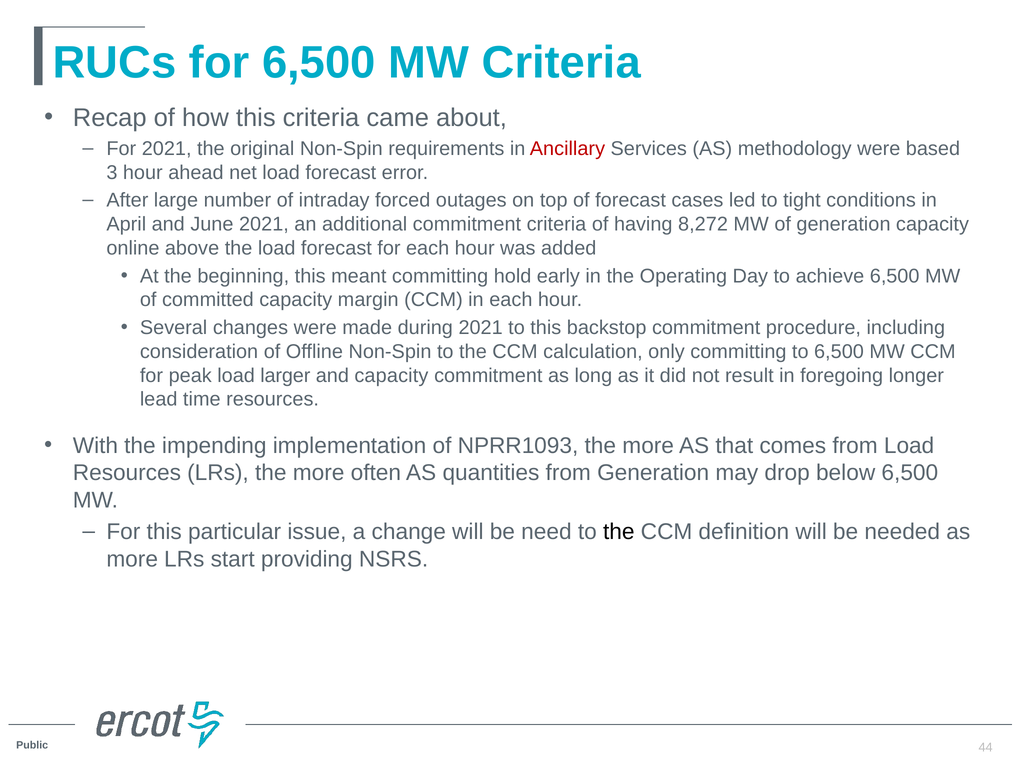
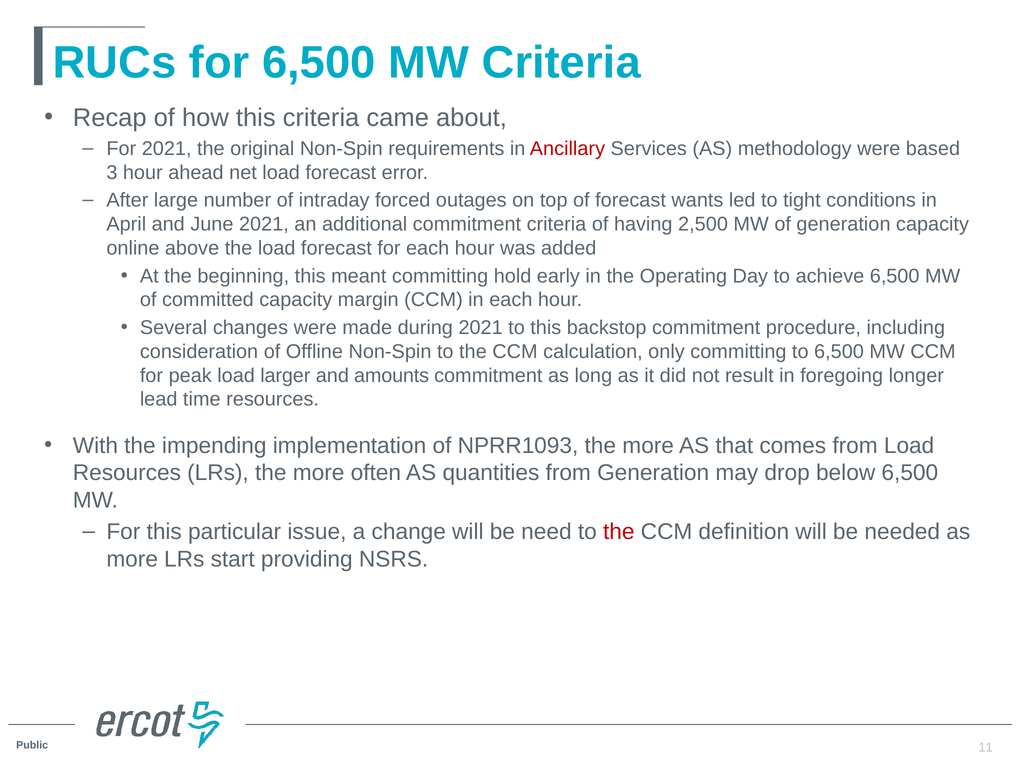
cases: cases -> wants (697, 200)
8,272: 8,272 -> 2,500 (703, 224)
and capacity: capacity -> amounts (392, 375)
the colour: black -> red (619, 532)
44: 44 -> 11 (986, 747)
